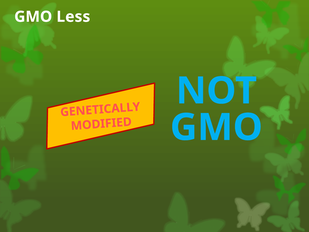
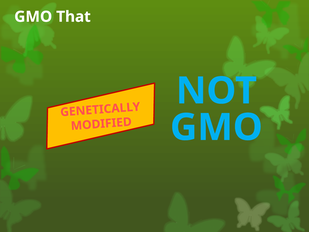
Less: Less -> That (73, 17)
